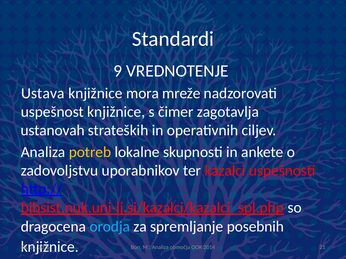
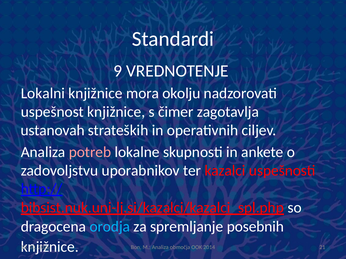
Ustava: Ustava -> Lokalni (43, 94)
mreže: mreže -> okolju (181, 94)
potreb colour: yellow -> pink (90, 152)
